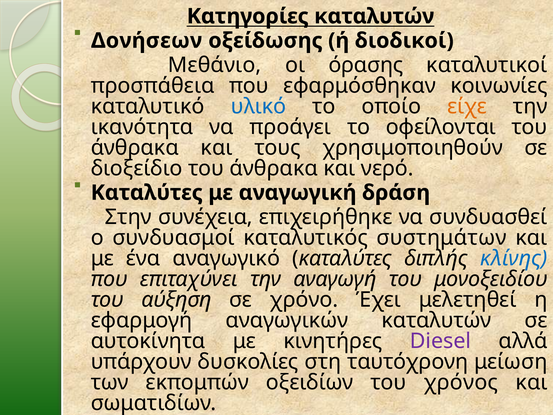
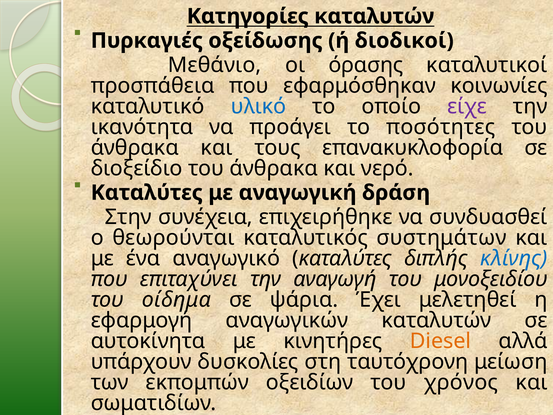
Δονήσεων: Δονήσεων -> Πυρκαγιές (147, 41)
είχε colour: orange -> purple (467, 106)
οφείλονται: οφείλονται -> ποσότητες (441, 127)
χρησιμοποιηθούν: χρησιμοποιηθούν -> επανακυκλοφορία (413, 148)
συνδυασμοί: συνδυασμοί -> θεωρούνται (173, 238)
αύξηση: αύξηση -> οίδημα (176, 300)
χρόνο: χρόνο -> ψάρια (304, 300)
Diesel colour: purple -> orange (441, 341)
